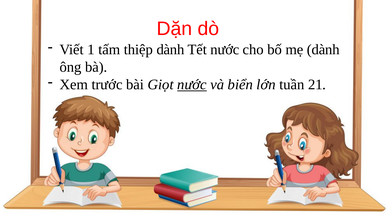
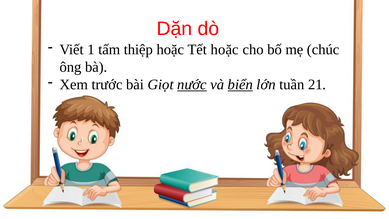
thiệp dành: dành -> hoặc (170, 50)
Tết nước: nước -> hoặc (225, 50)
mẹ dành: dành -> chúc (323, 50)
biển underline: none -> present (240, 85)
